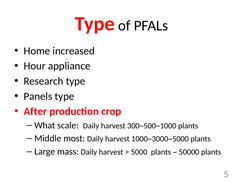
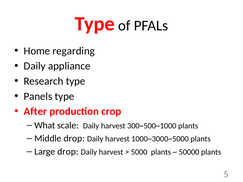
increased: increased -> regarding (74, 51)
Hour: Hour -> Daily (35, 66)
Middle most: most -> drop (74, 139)
Large mass: mass -> drop (68, 152)
